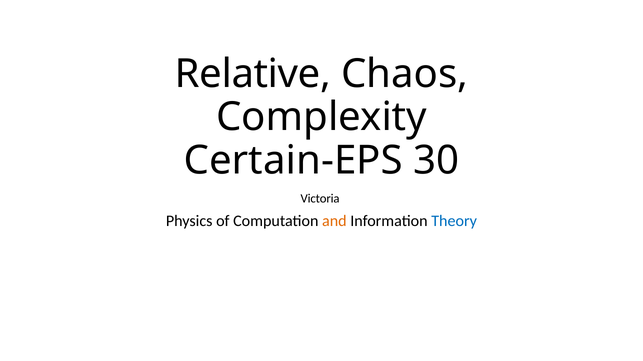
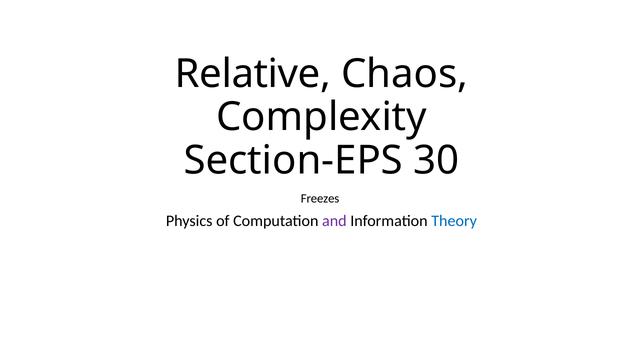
Certain-EPS: Certain-EPS -> Section-EPS (293, 161)
Victoria: Victoria -> Freezes (320, 199)
and colour: orange -> purple (334, 221)
